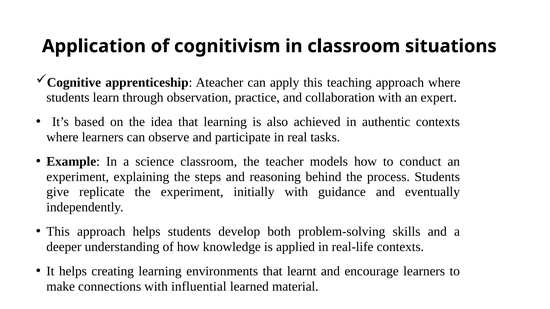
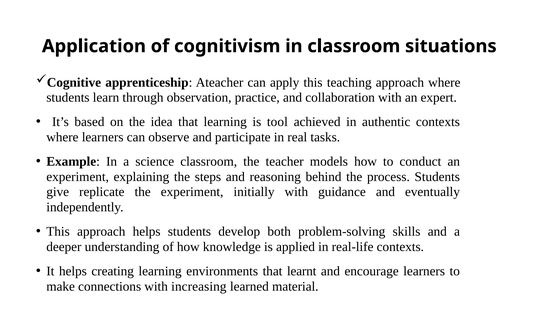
also: also -> tool (277, 122)
influential: influential -> increasing (199, 287)
